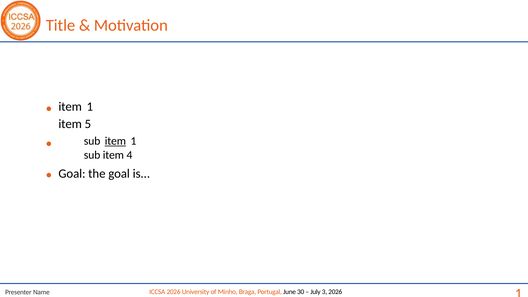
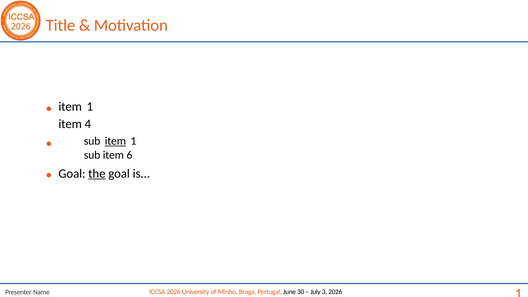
5: 5 -> 4 (88, 124)
4: 4 -> 6 (129, 155)
the underline: none -> present (97, 174)
